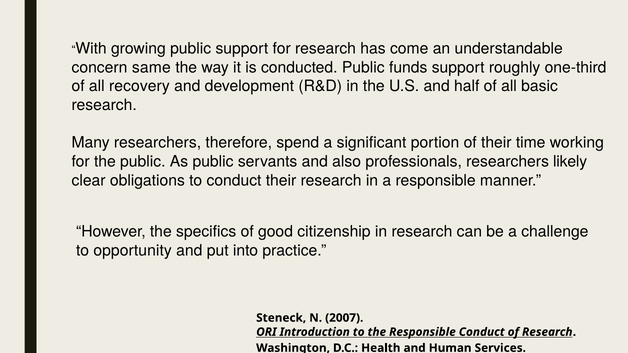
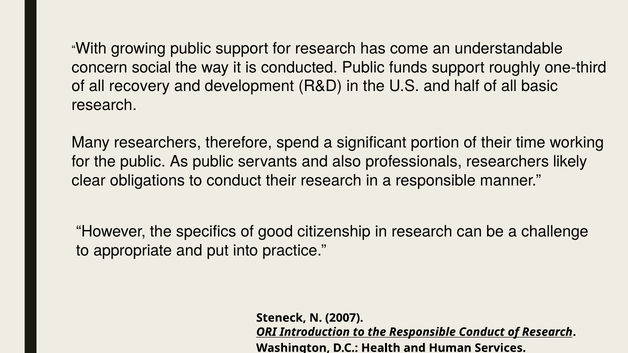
same: same -> social (151, 68)
opportunity: opportunity -> appropriate (133, 251)
